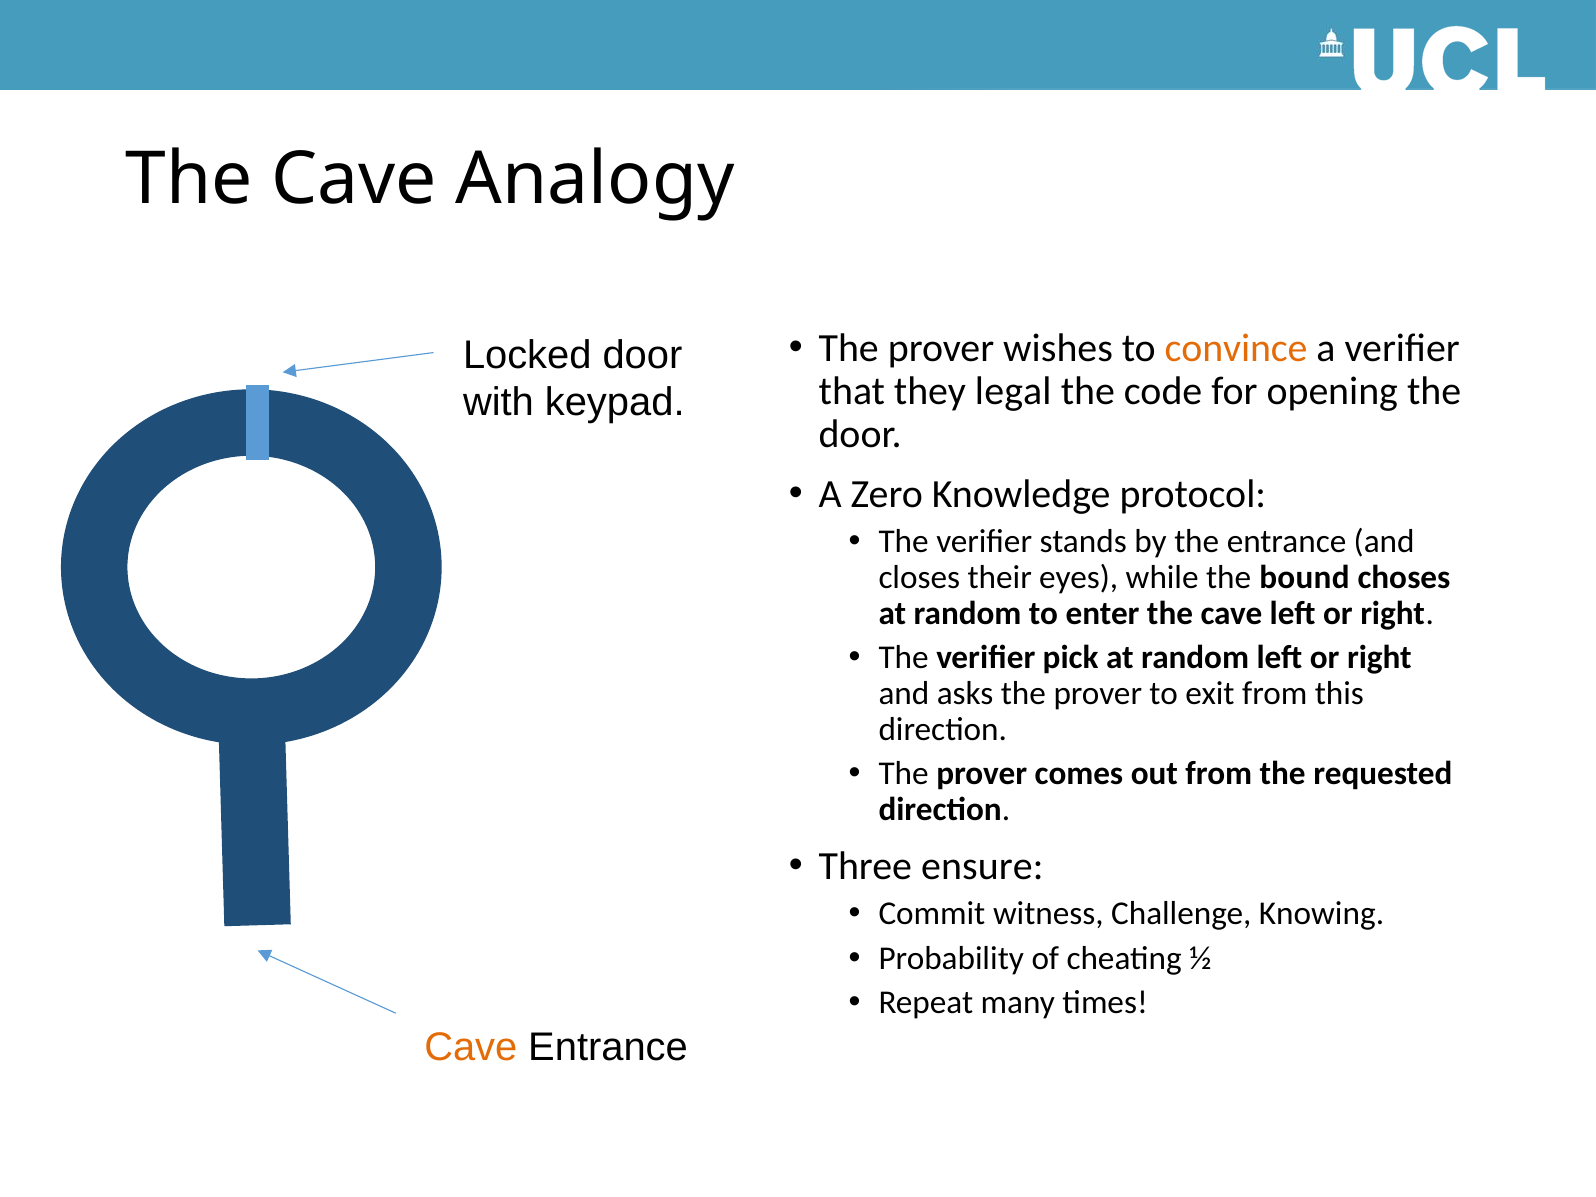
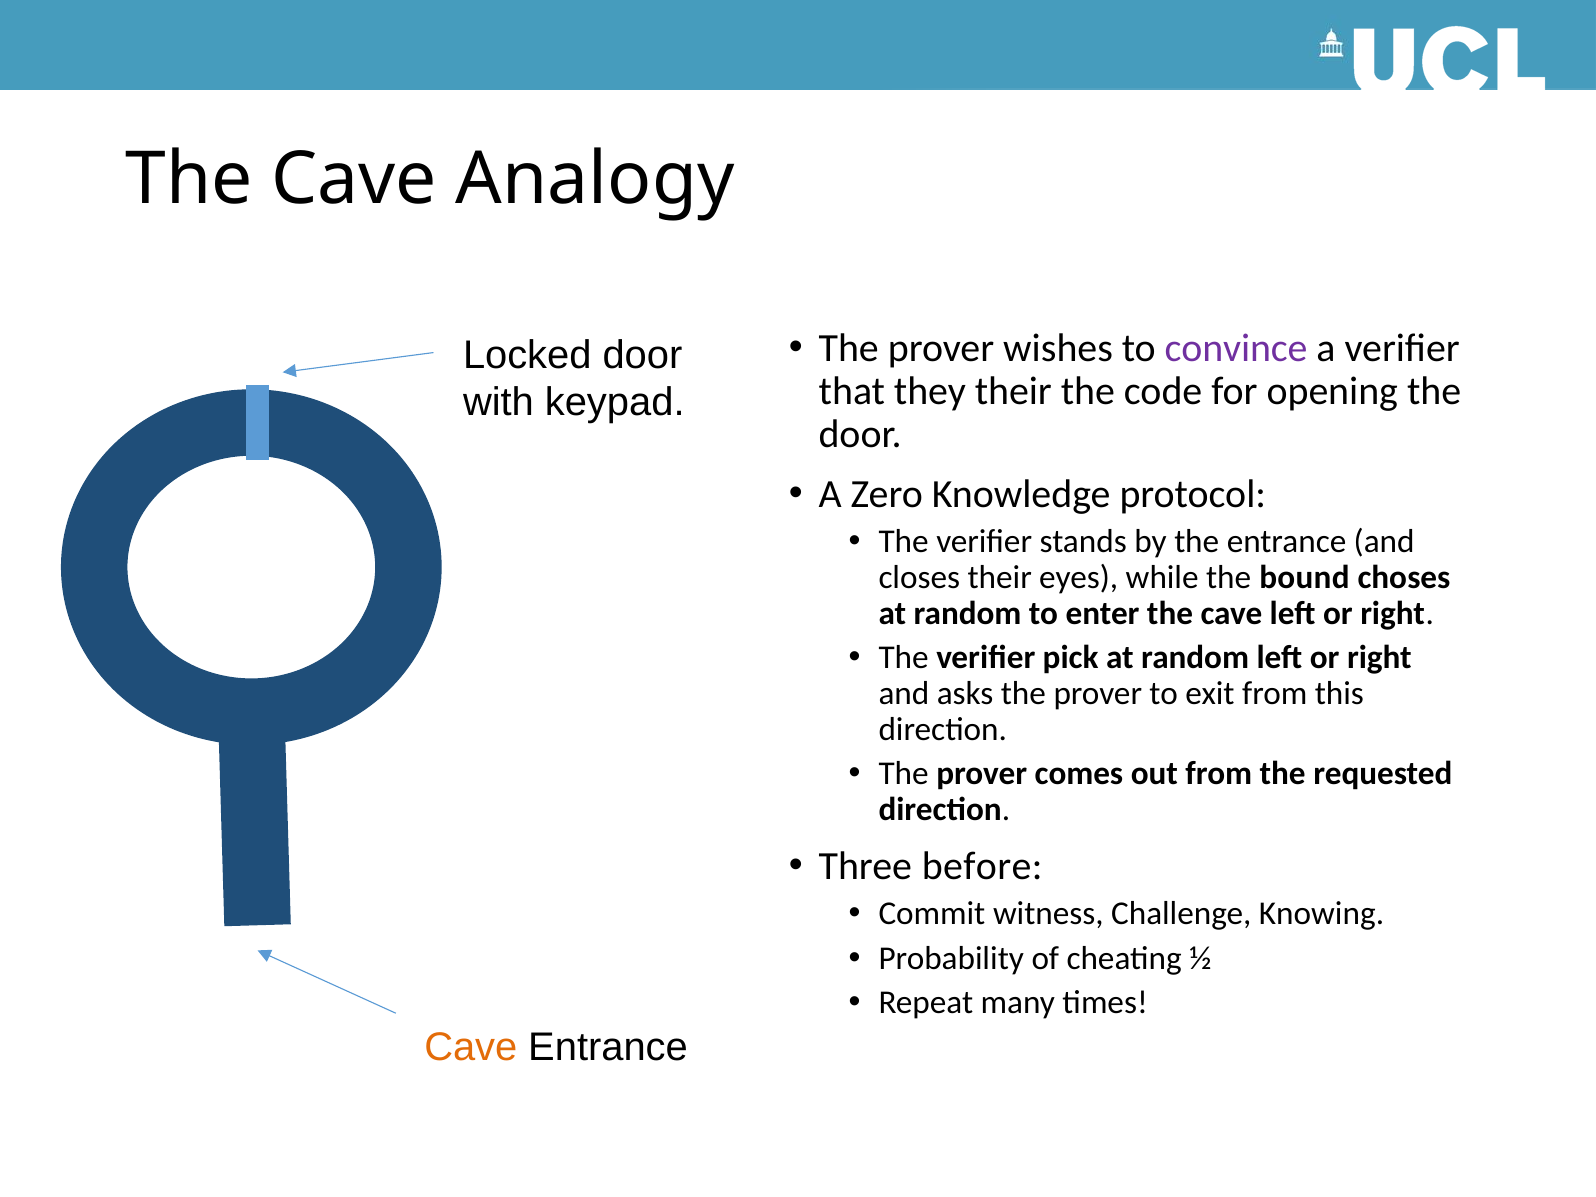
convince colour: orange -> purple (1236, 348)
they legal: legal -> their (1013, 391)
ensure: ensure -> before (982, 866)
